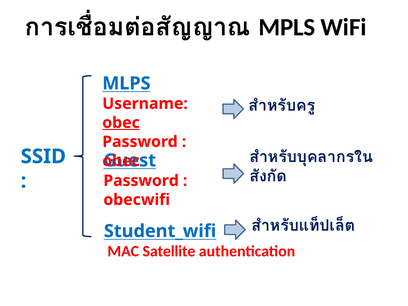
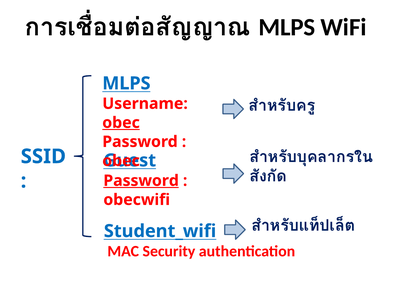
MPLS: MPLS -> MLPS (287, 27)
Password underline: none -> present (141, 181)
Satellite: Satellite -> Security (169, 251)
